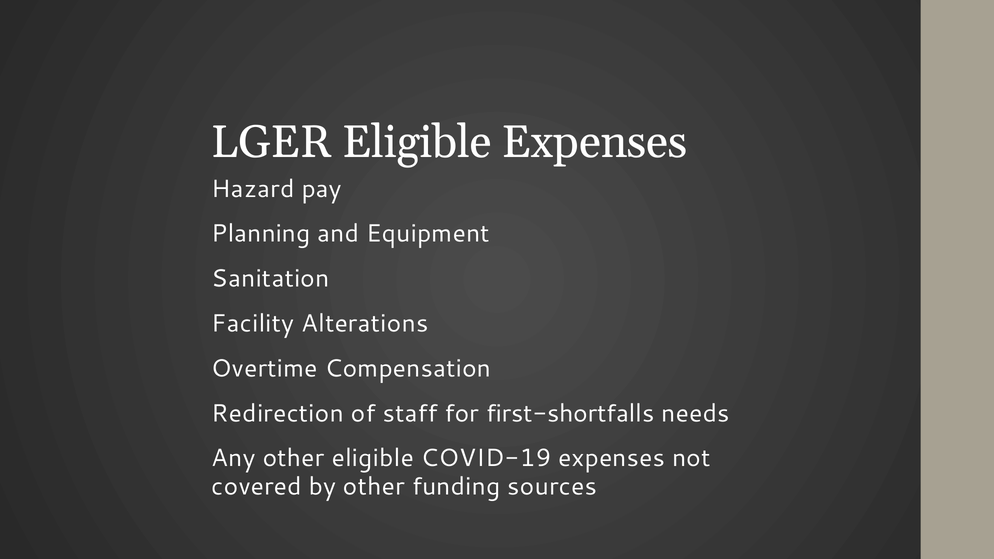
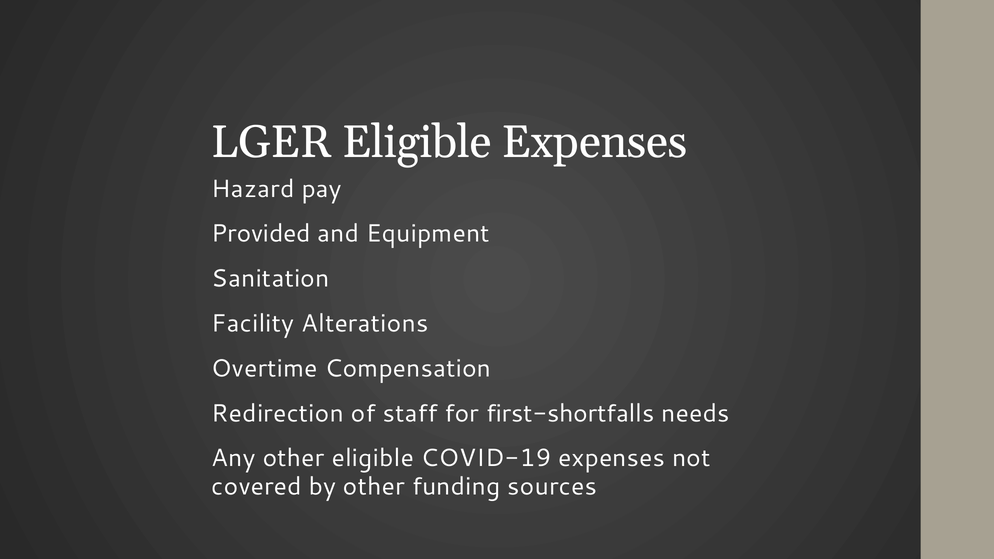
Planning: Planning -> Provided (261, 234)
